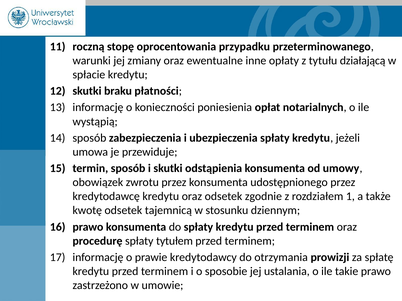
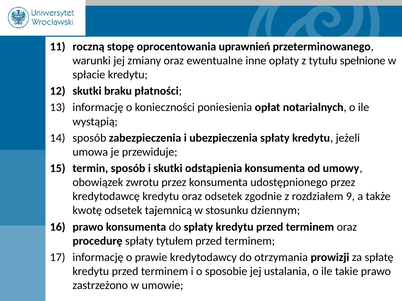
przypadku: przypadku -> uprawnień (245, 47)
działającą: działającą -> spełnione (363, 61)
1: 1 -> 9 (350, 197)
